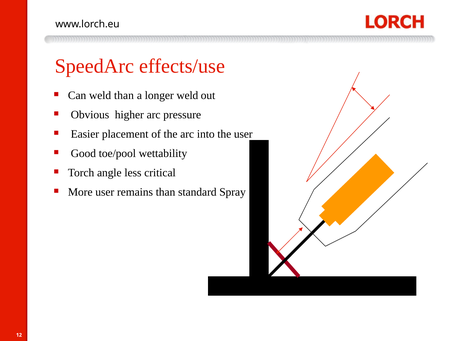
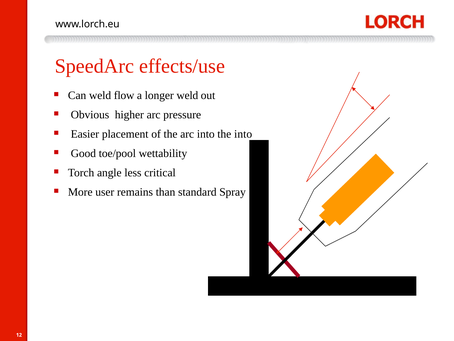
weld than: than -> flow (124, 95)
the user: user -> into (243, 134)
